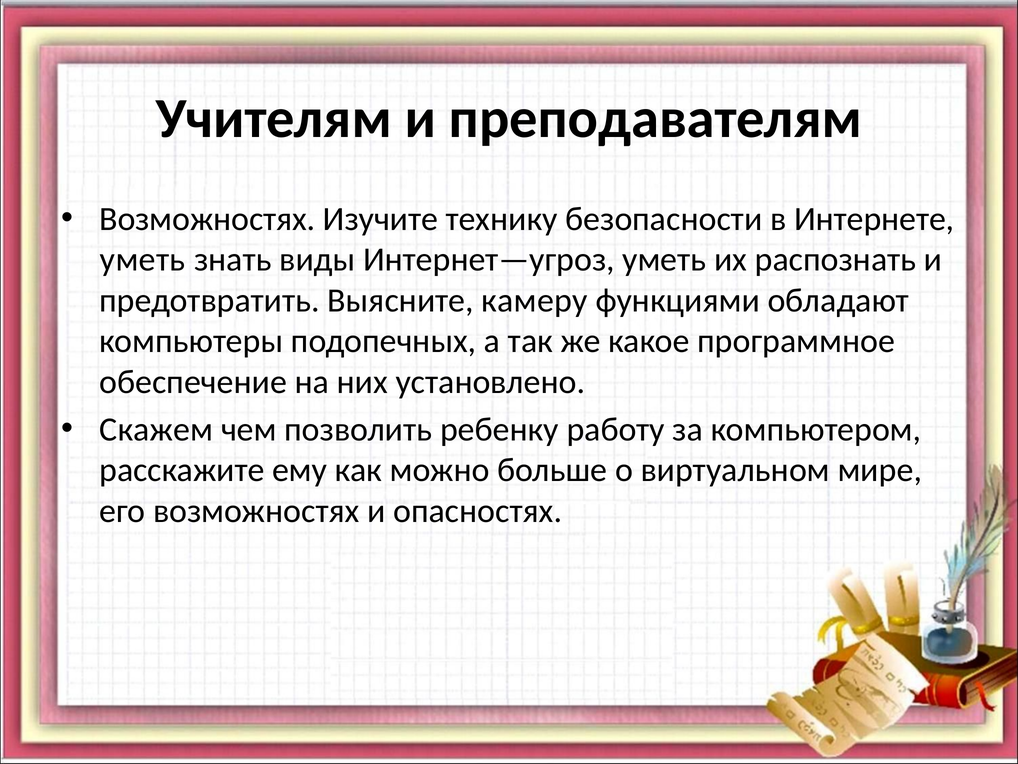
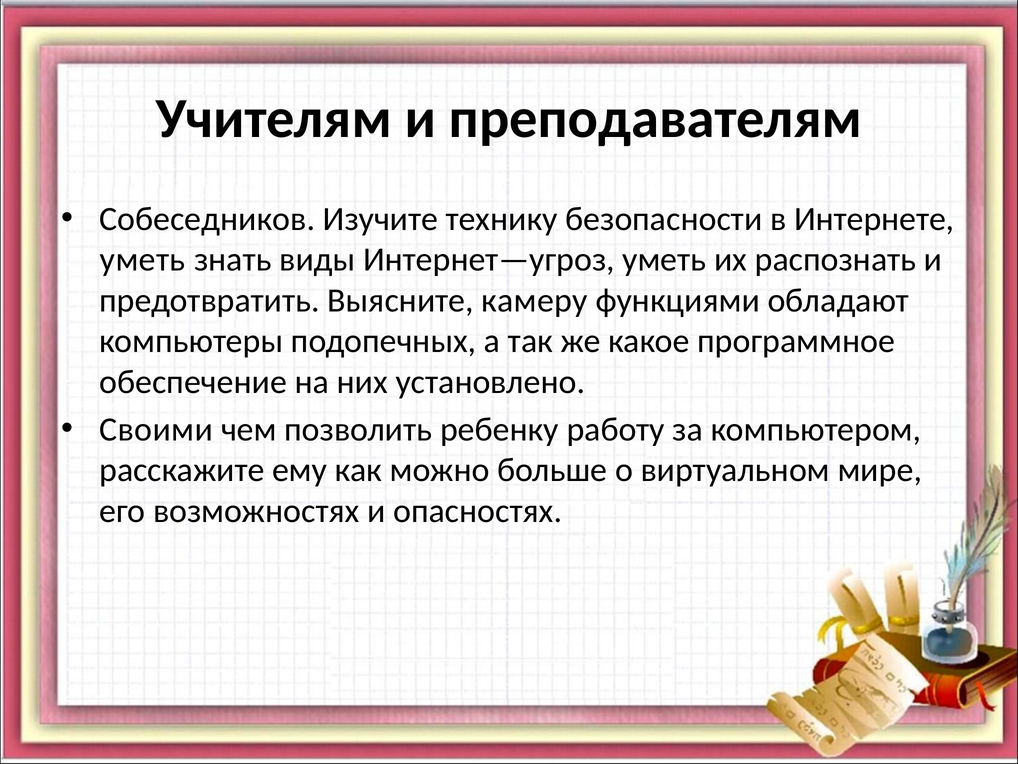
Возможностях: Возможностях -> Собеседников (207, 219)
Скажем: Скажем -> Своими (156, 429)
